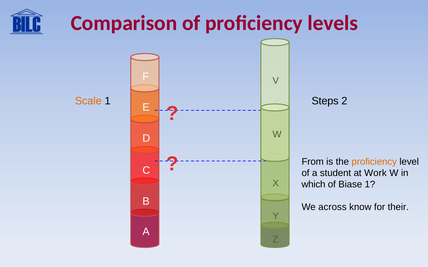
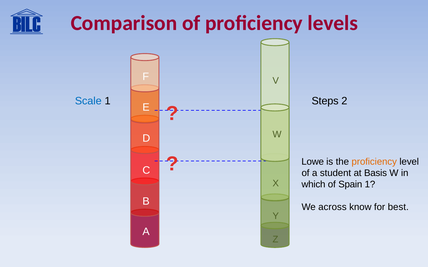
Scale colour: orange -> blue (88, 101)
From: From -> Lowe (313, 162)
Work: Work -> Basis (376, 173)
Biase: Biase -> Spain (350, 185)
their: their -> best (398, 208)
